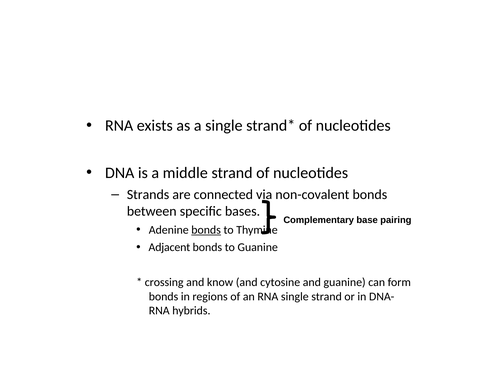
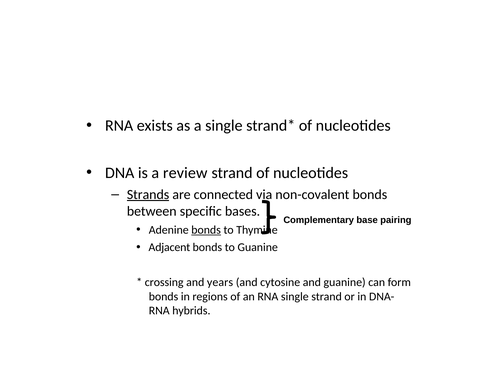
middle: middle -> review (185, 173)
Strands underline: none -> present (148, 195)
know: know -> years (220, 282)
